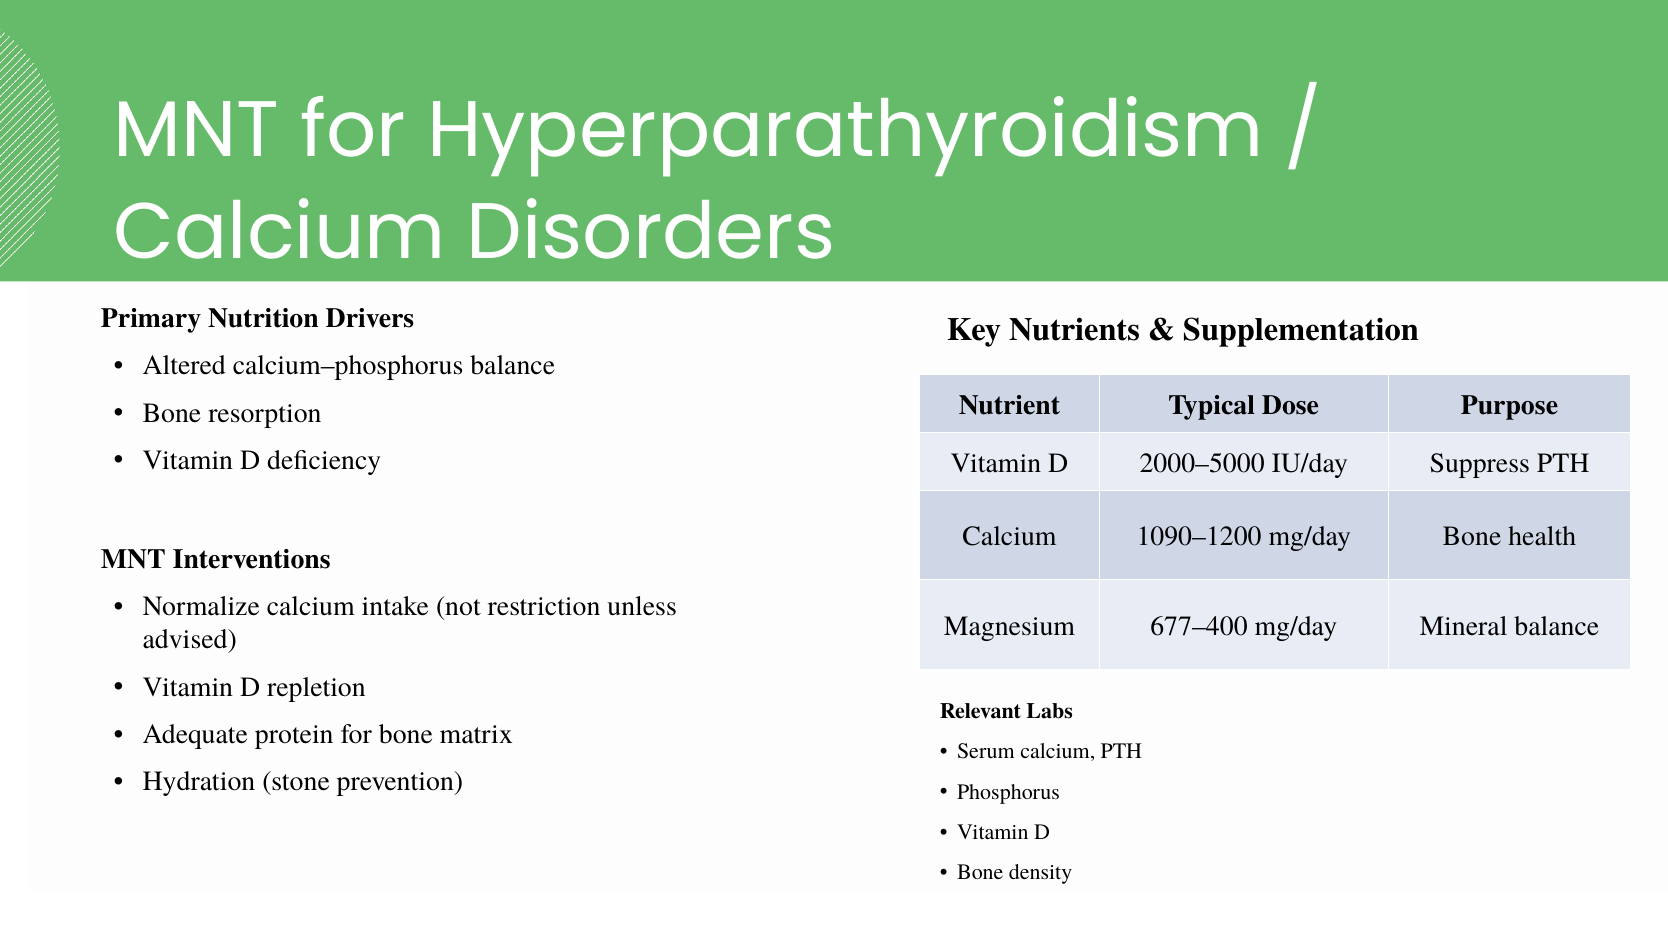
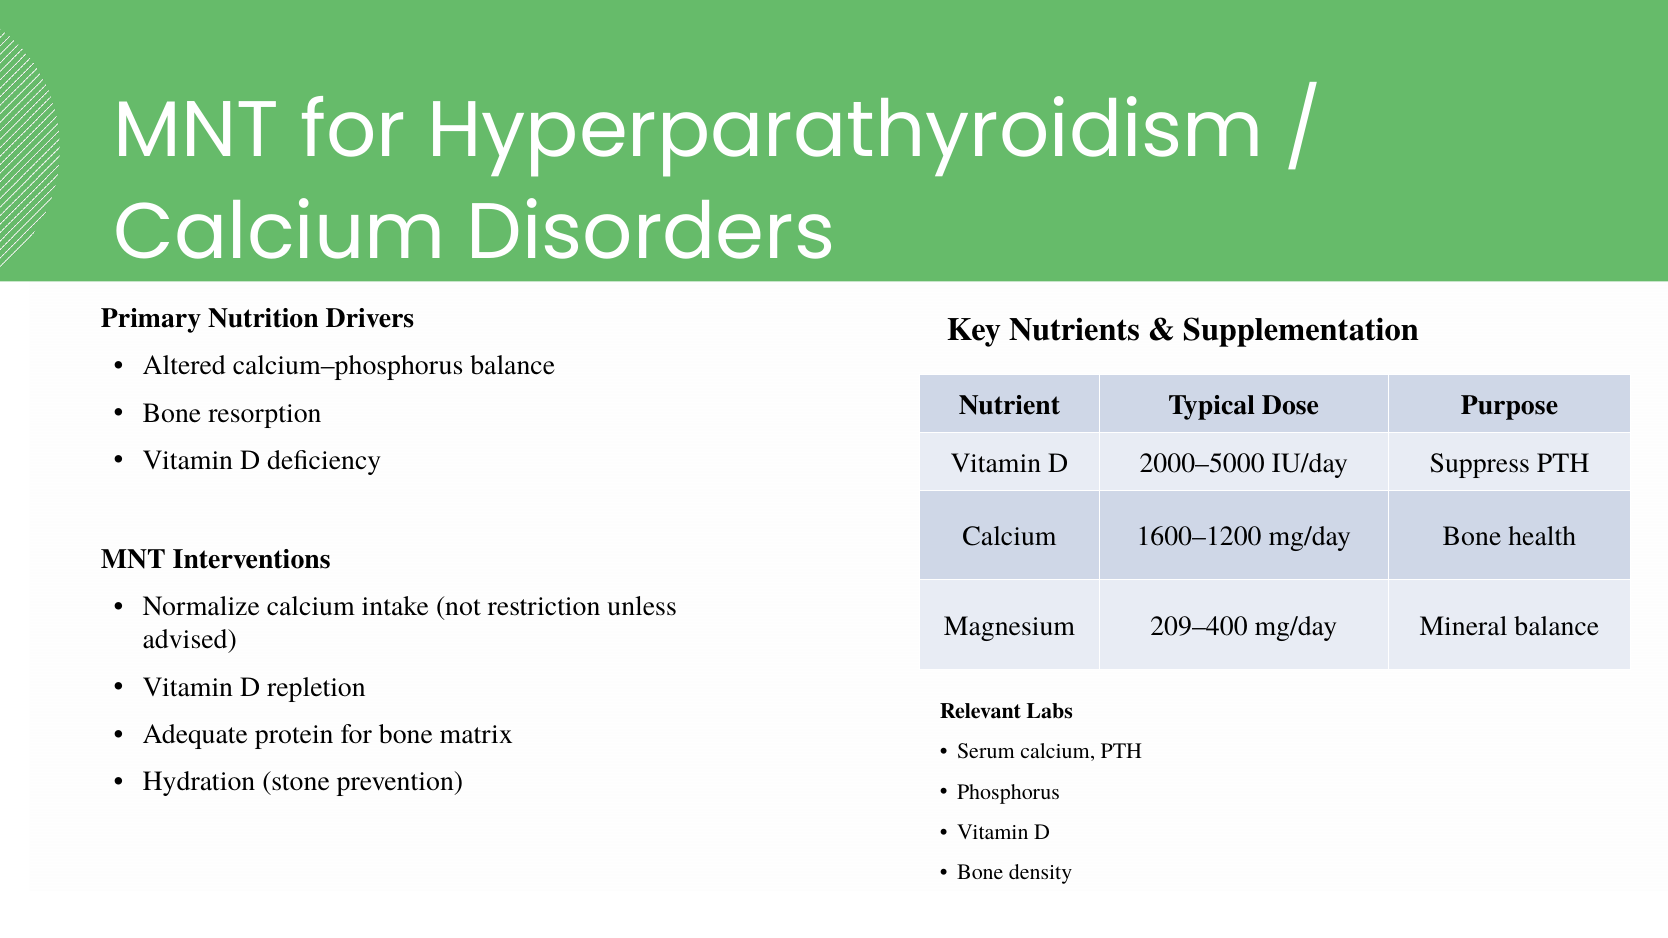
1090–1200: 1090–1200 -> 1600–1200 (1199, 537)
677–400: 677–400 -> 209–400 (1199, 626)
